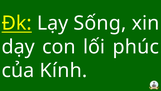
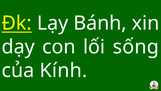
Sống: Sống -> Bánh (100, 23)
phúc: phúc -> sống (136, 47)
